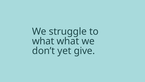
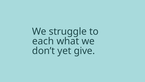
what: what -> each (43, 41)
